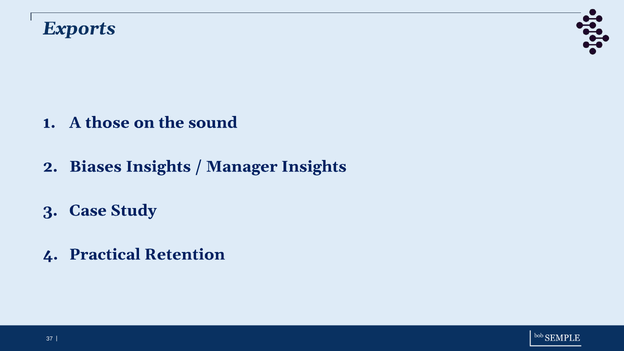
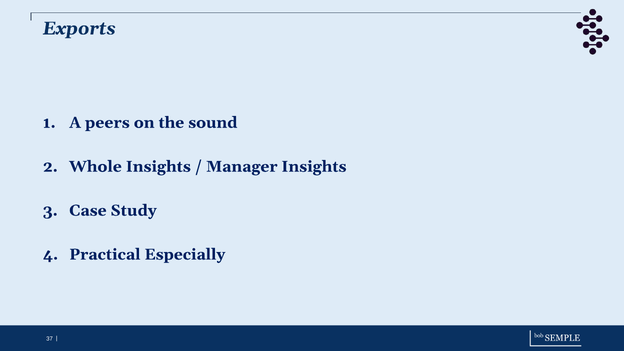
those: those -> peers (107, 123)
Biases: Biases -> Whole (96, 167)
Retention: Retention -> Especially (185, 254)
